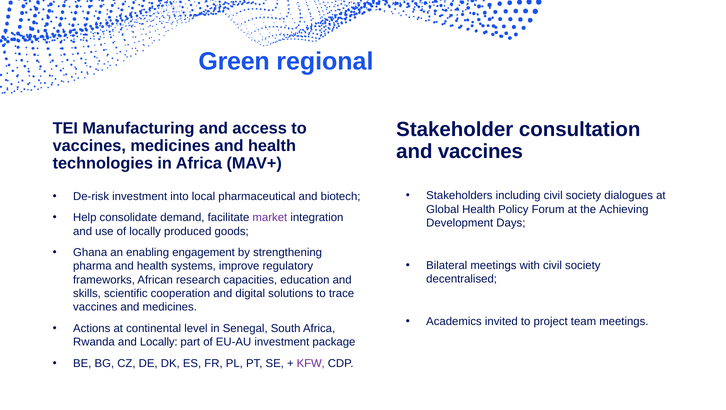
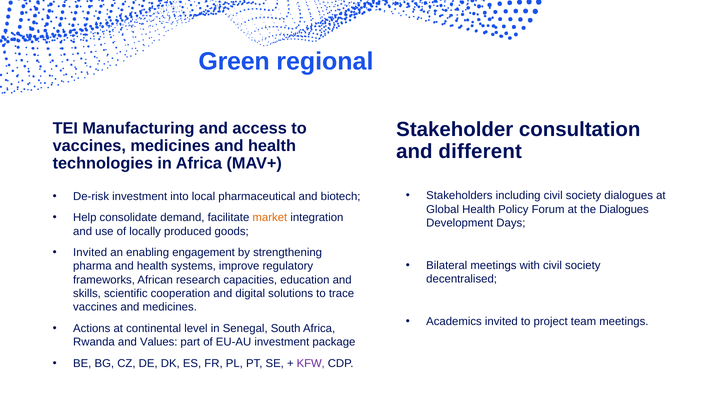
and vaccines: vaccines -> different (480, 151)
the Achieving: Achieving -> Dialogues (624, 209)
market colour: purple -> orange (270, 217)
Ghana: Ghana -> Invited (90, 252)
and Locally: Locally -> Values (159, 342)
